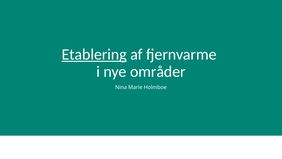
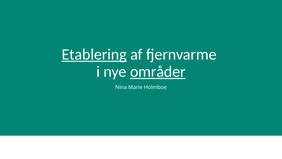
områder underline: none -> present (158, 71)
